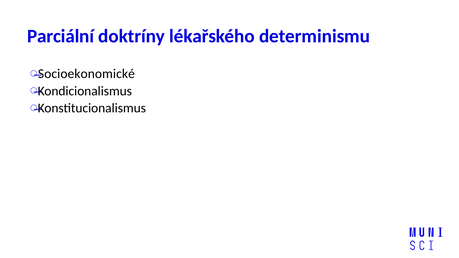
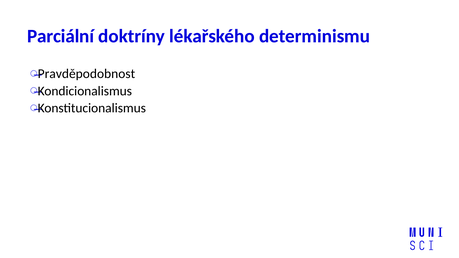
Socioekonomické: Socioekonomické -> Pravděpodobnost (86, 74)
